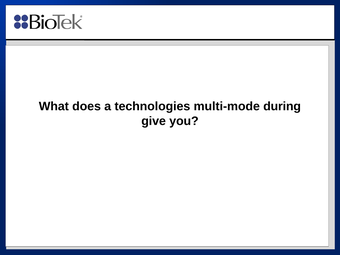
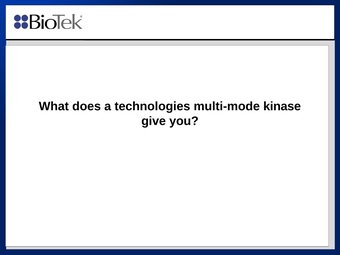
during: during -> kinase (282, 106)
